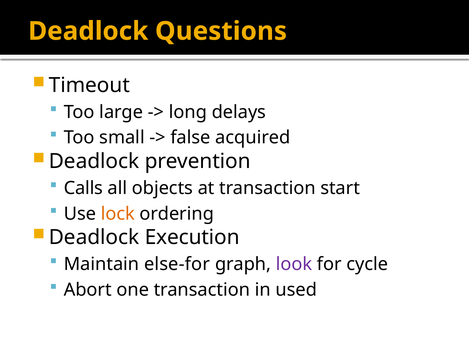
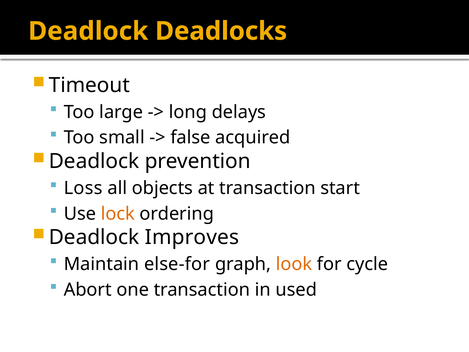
Questions: Questions -> Deadlocks (221, 31)
Calls: Calls -> Loss (83, 188)
Execution: Execution -> Improves (192, 237)
look colour: purple -> orange (294, 264)
